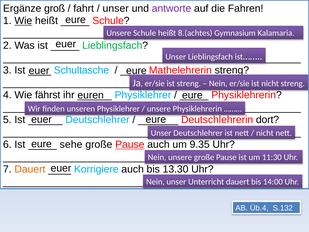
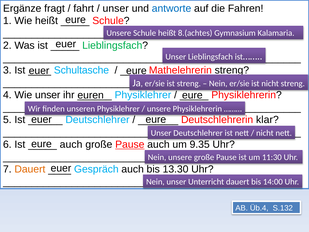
groß: groß -> fragt (55, 8)
antworte colour: purple -> blue (172, 8)
Wie underline: present -> none (23, 21)
Wie fährst: fährst -> unser (48, 95)
dort: dort -> klar (267, 120)
sehe: sehe -> auch (71, 144)
Korrigiere: Korrigiere -> Gespräch (96, 169)
